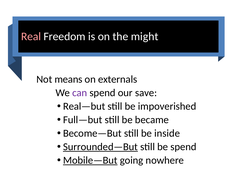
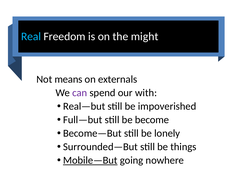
Real colour: pink -> light blue (31, 36)
save: save -> with (146, 93)
became: became -> become (152, 120)
inside: inside -> lonely (167, 133)
Surrounded—But underline: present -> none (100, 147)
be spend: spend -> things (183, 147)
